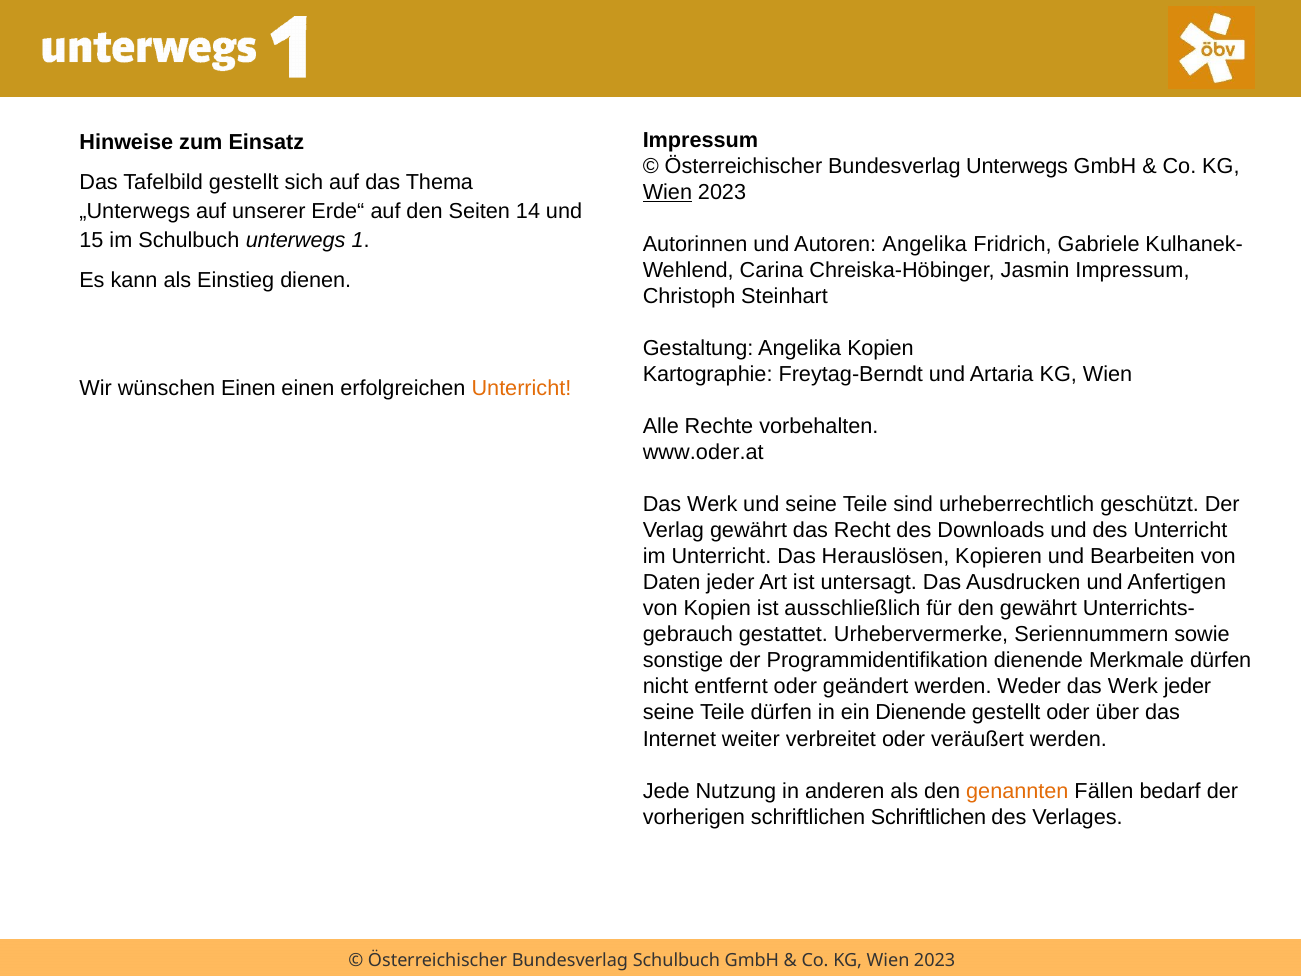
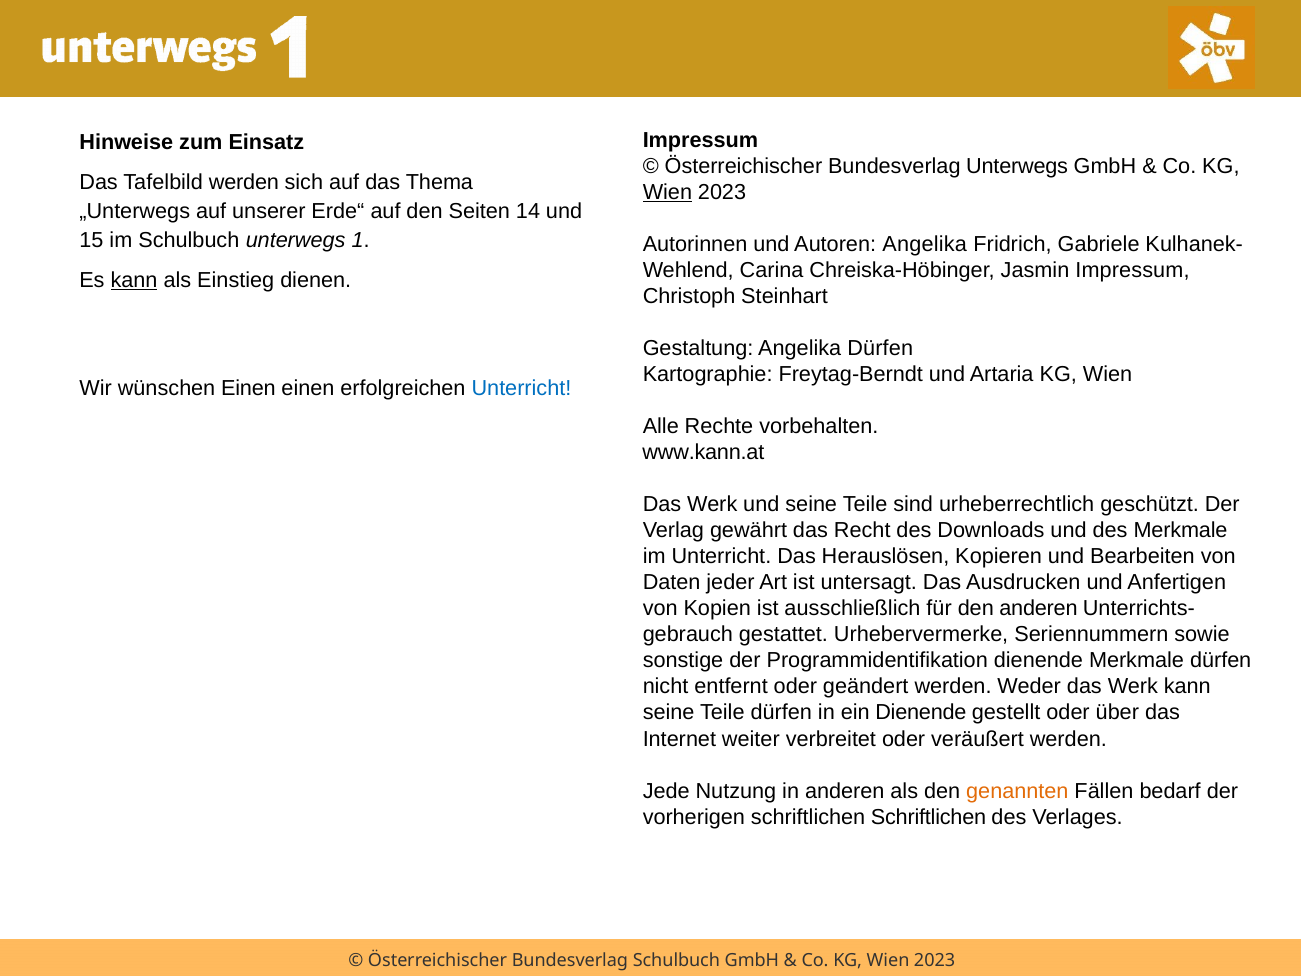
Tafelbild gestellt: gestellt -> werden (244, 183)
kann underline: none -> present (134, 280)
Angelika Kopien: Kopien -> Dürfen (880, 348)
Unterricht colour: orange -> blue (521, 388)
www.oder.at: www.oder.at -> www.kann.at (703, 452)
des Unterricht: Unterricht -> Merkmale (1181, 531)
den gewährt: gewährt -> anderen (1038, 609)
Werk jeder: jeder -> kann (1187, 687)
